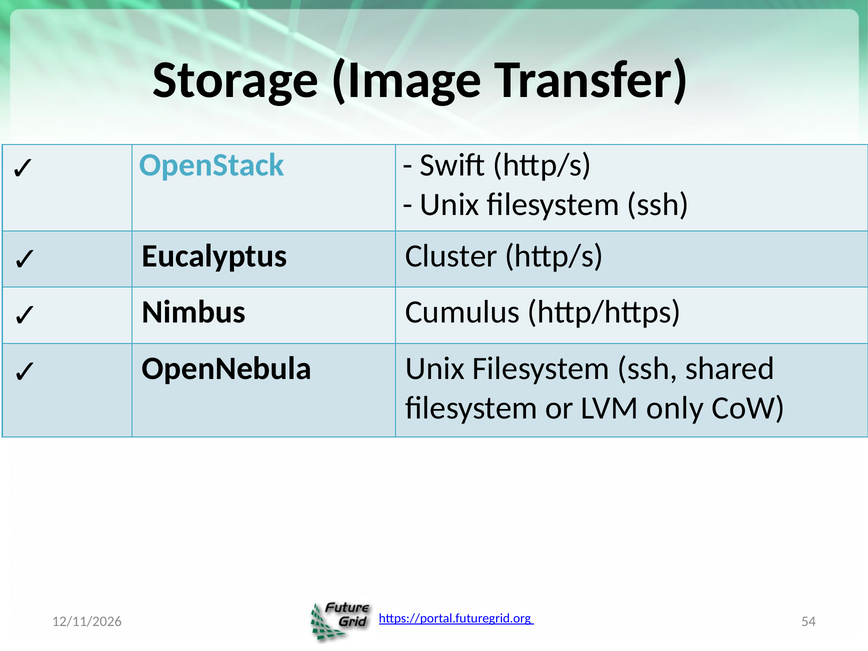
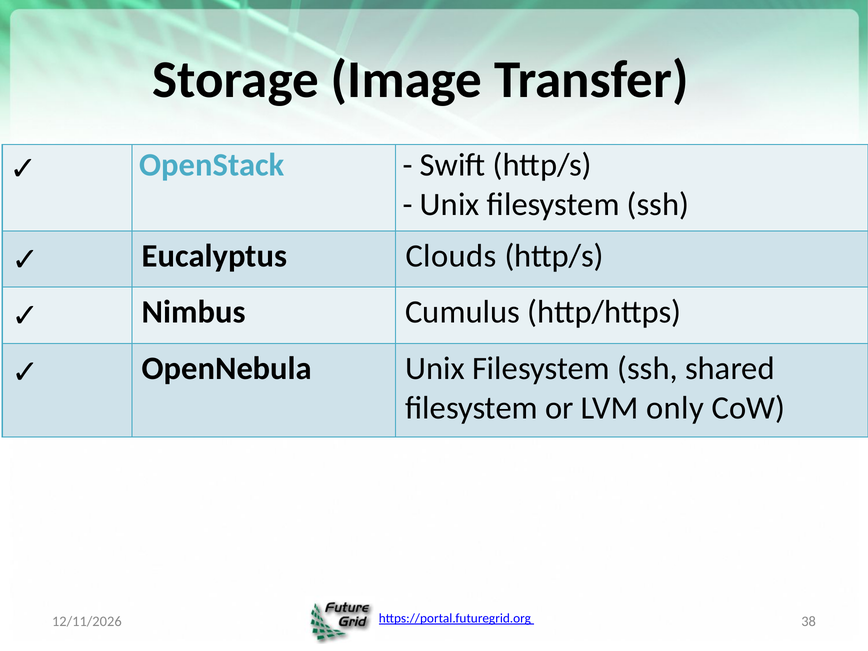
Cluster: Cluster -> Clouds (451, 256)
54: 54 -> 38 (809, 622)
